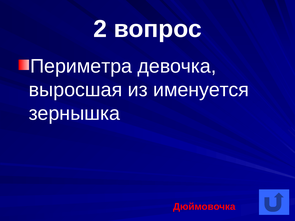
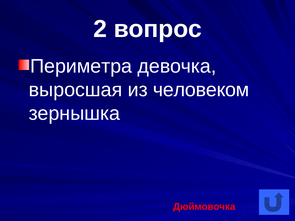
именуется: именуется -> человеком (201, 90)
